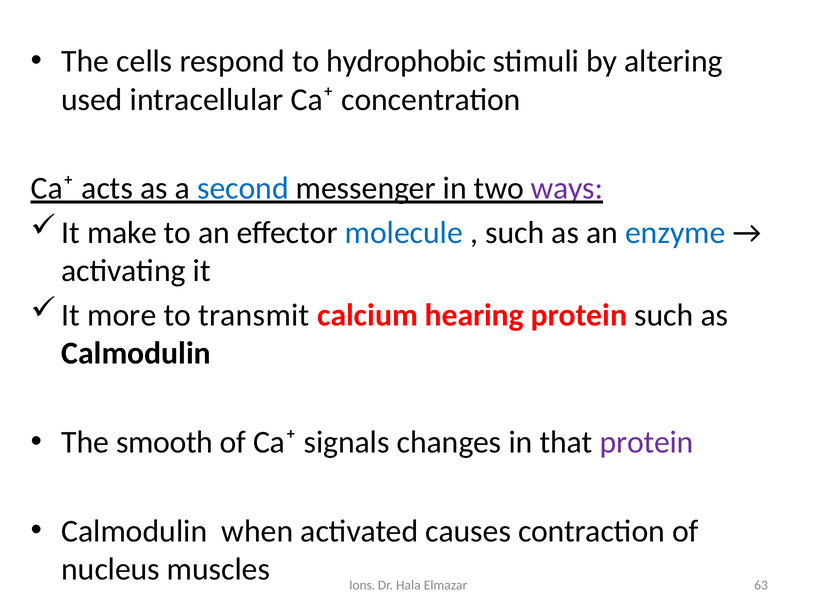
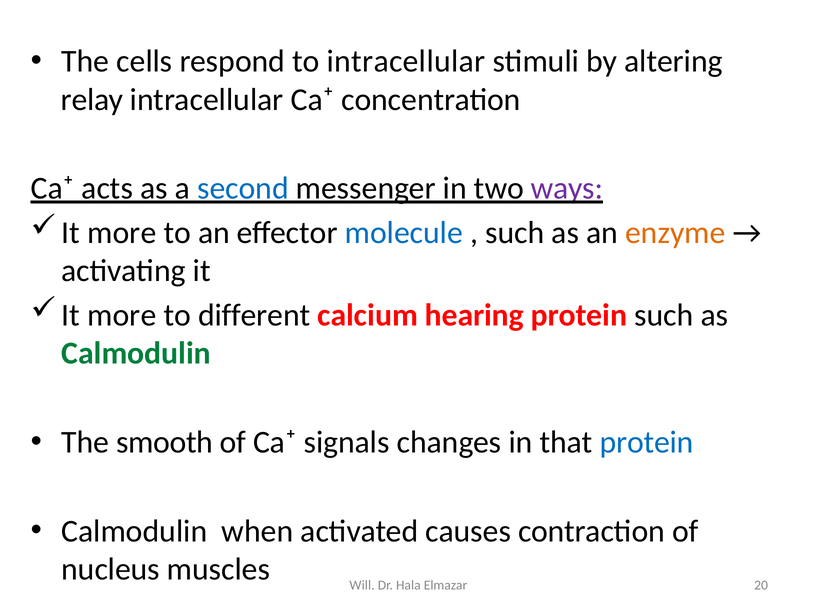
to hydrophobic: hydrophobic -> intracellular (406, 61)
used: used -> relay (92, 100)
make: make -> more (122, 233)
enzyme colour: blue -> orange (675, 233)
transmit: transmit -> different (254, 315)
Calmodulin colour: black -> green (136, 353)
protein colour: purple -> blue (647, 442)
Ions: Ions -> Will (362, 585)
63: 63 -> 20 (761, 585)
